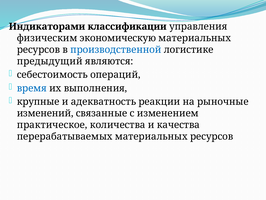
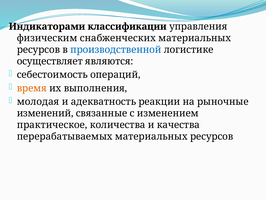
экономическую: экономическую -> снабженческих (118, 38)
предыдущий: предыдущий -> осуществляет (50, 61)
время colour: blue -> orange (32, 88)
крупные: крупные -> молодая (38, 102)
